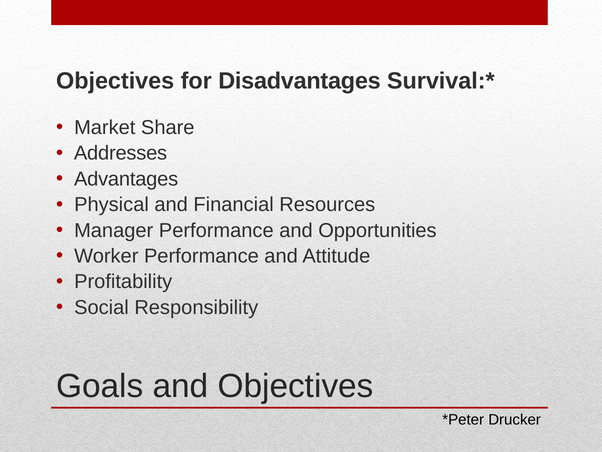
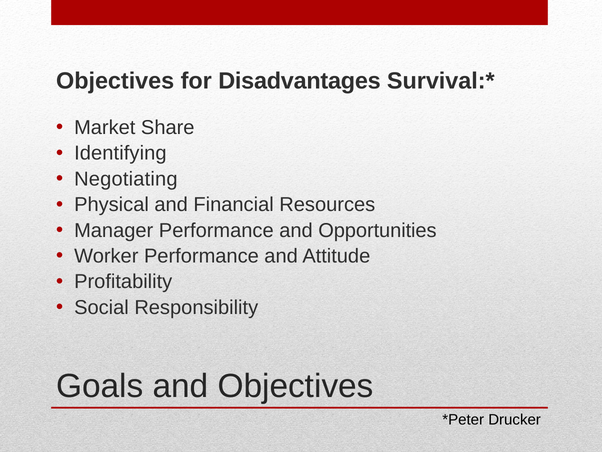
Addresses: Addresses -> Identifying (120, 153)
Advantages: Advantages -> Negotiating (126, 179)
